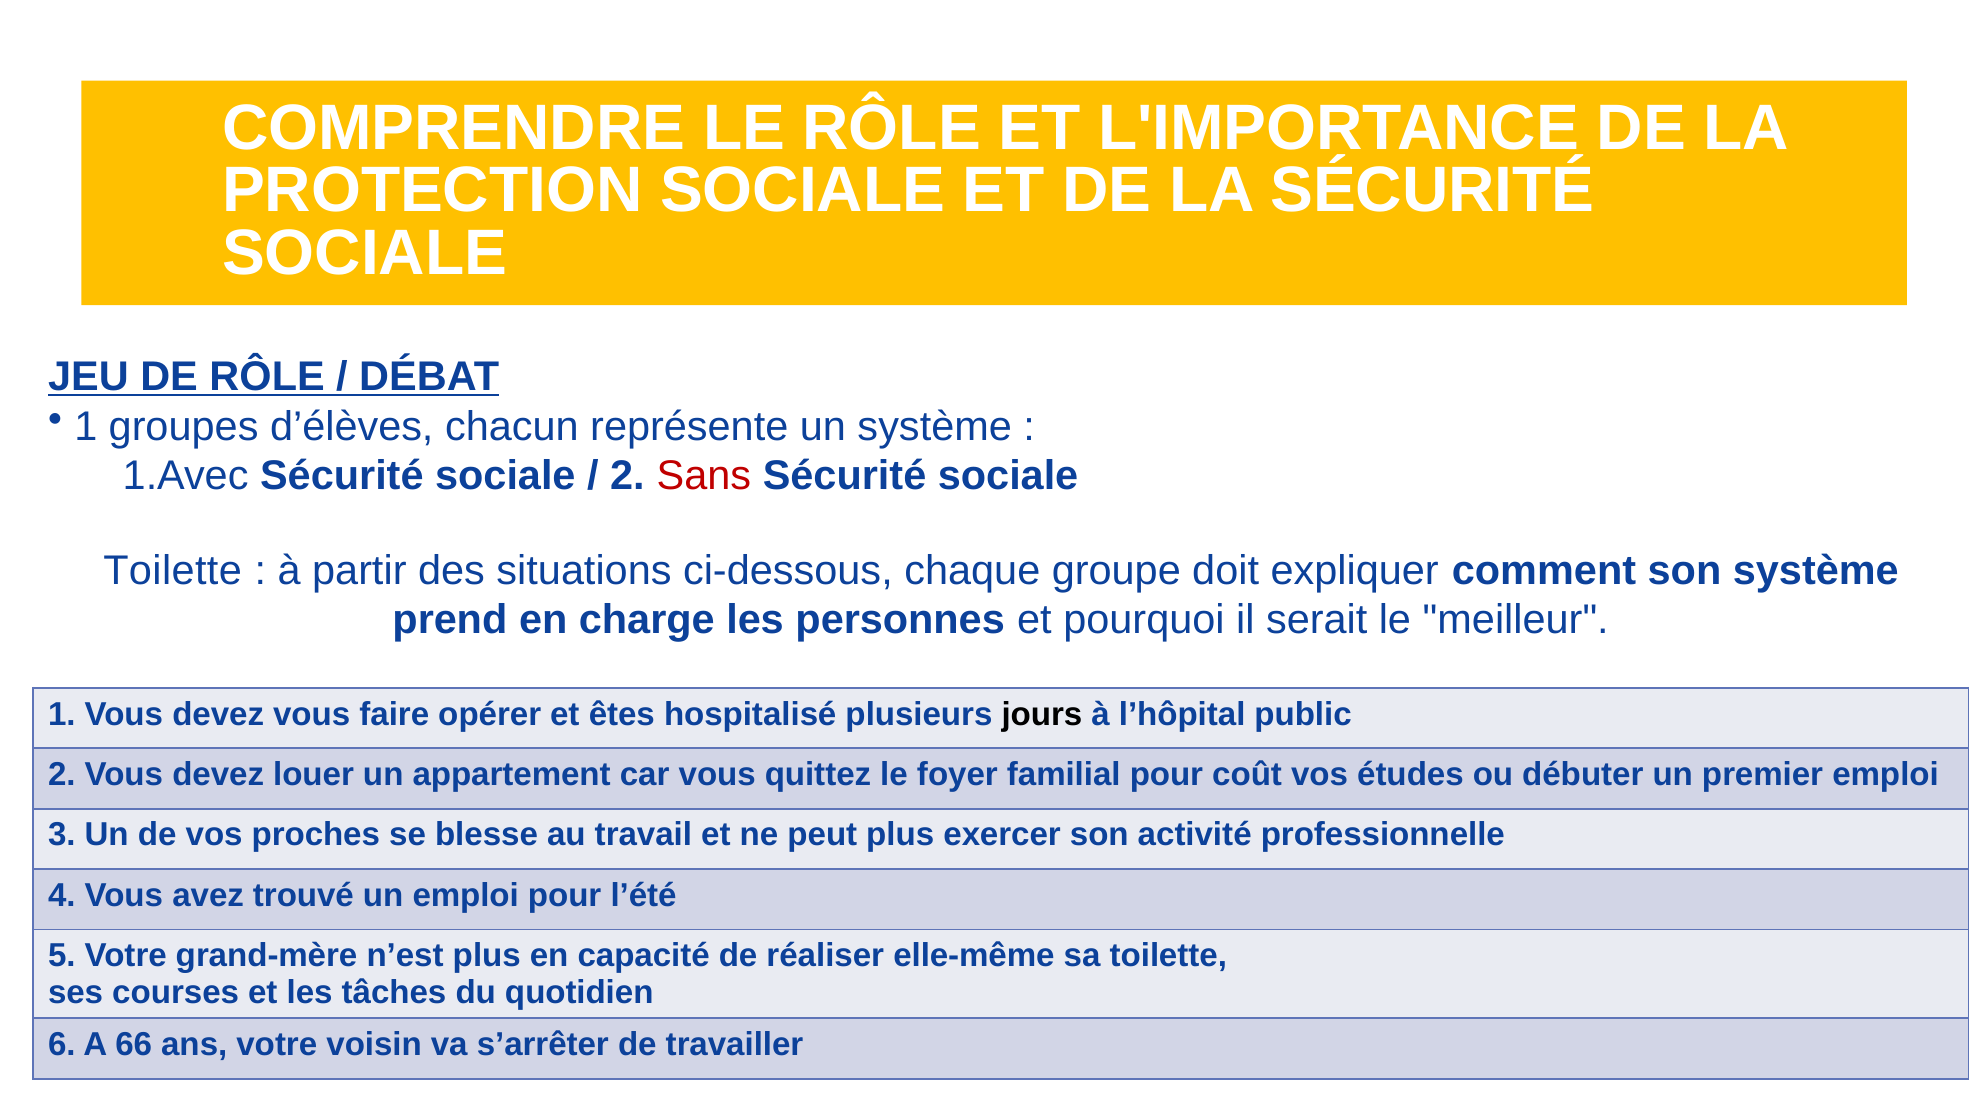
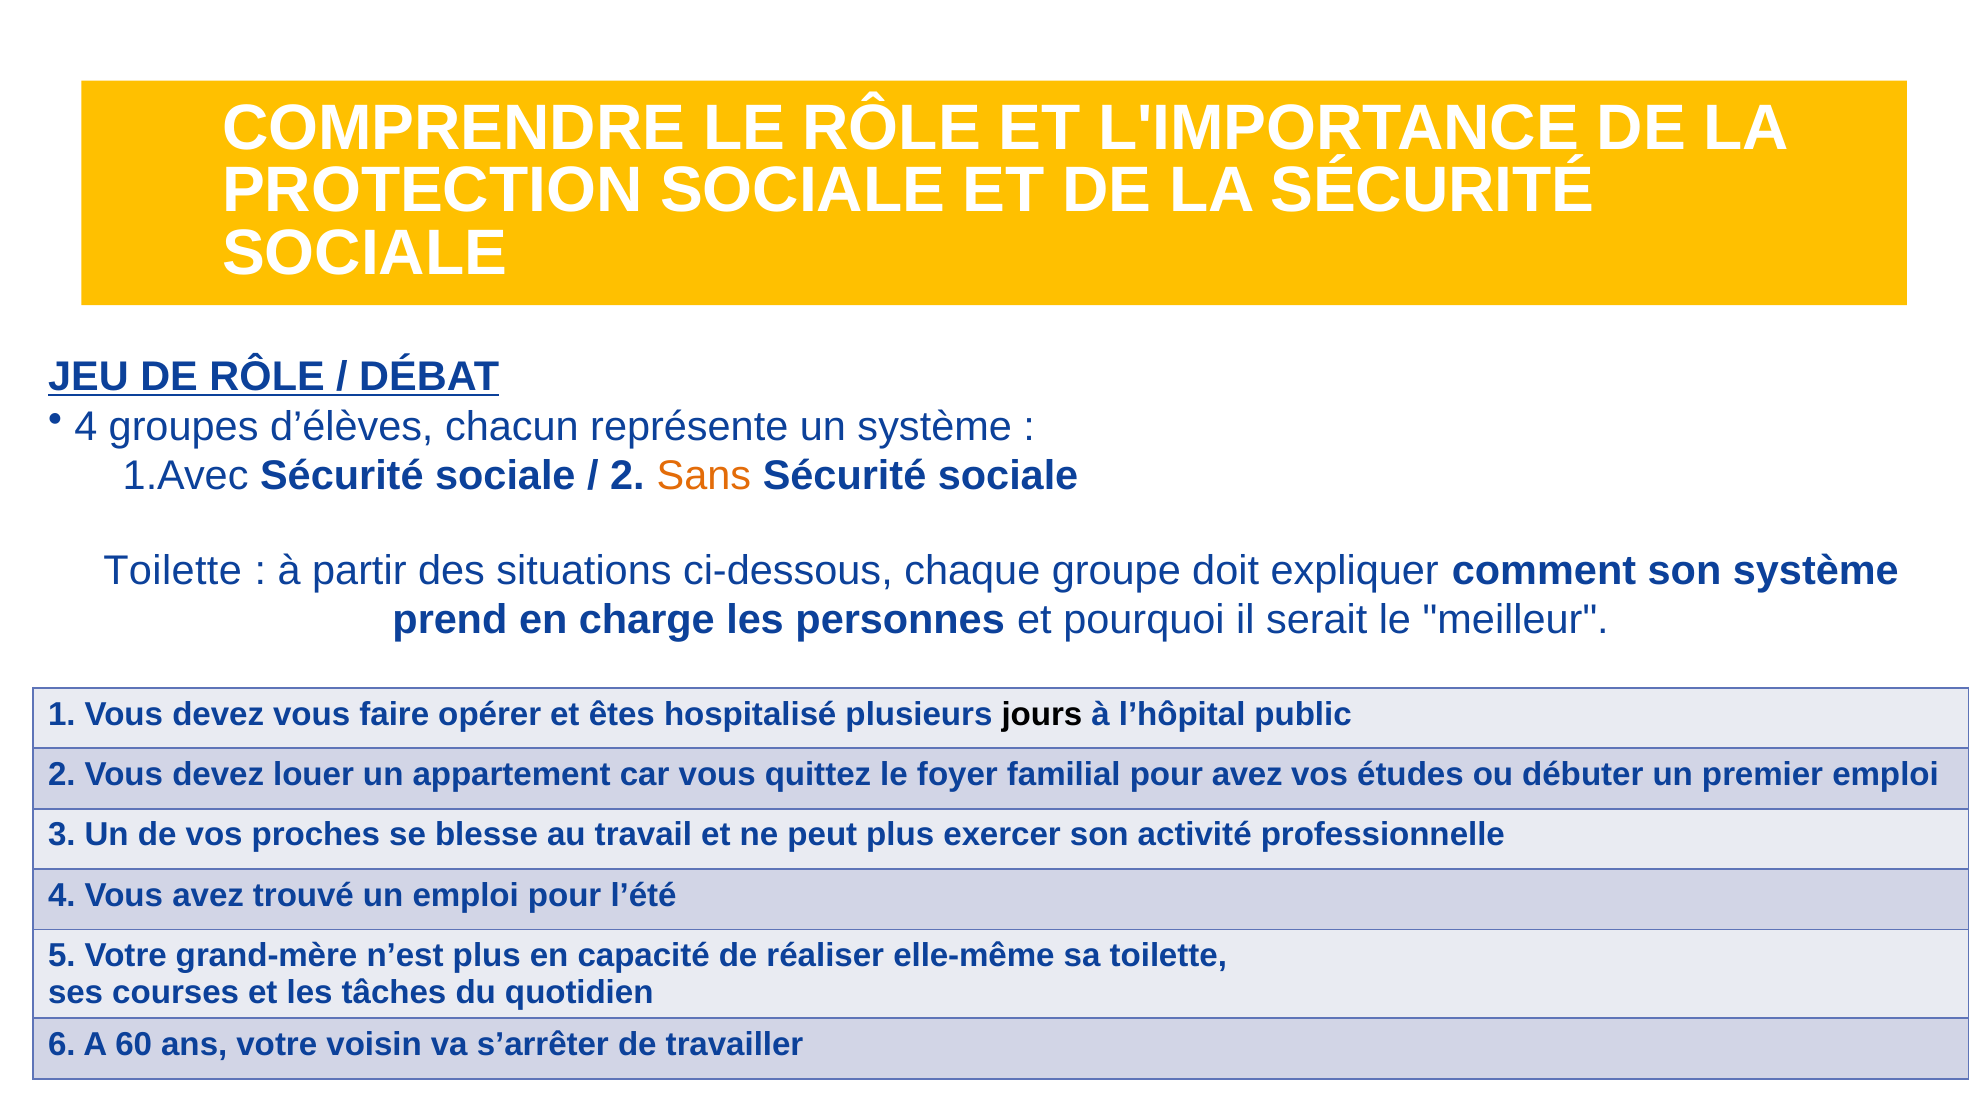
1: 1 -> 4 (86, 427)
Sans colour: red -> orange (704, 476)
pour coût: coût -> avez (1247, 775)
66: 66 -> 60 (134, 1045)
